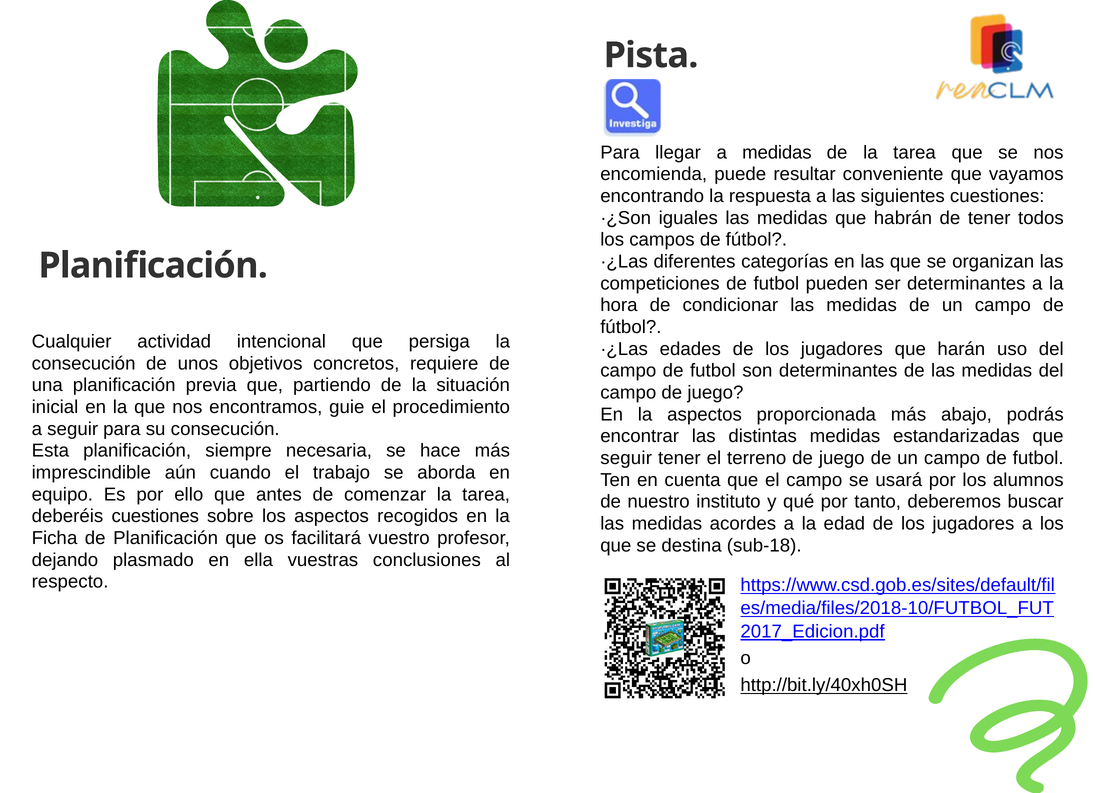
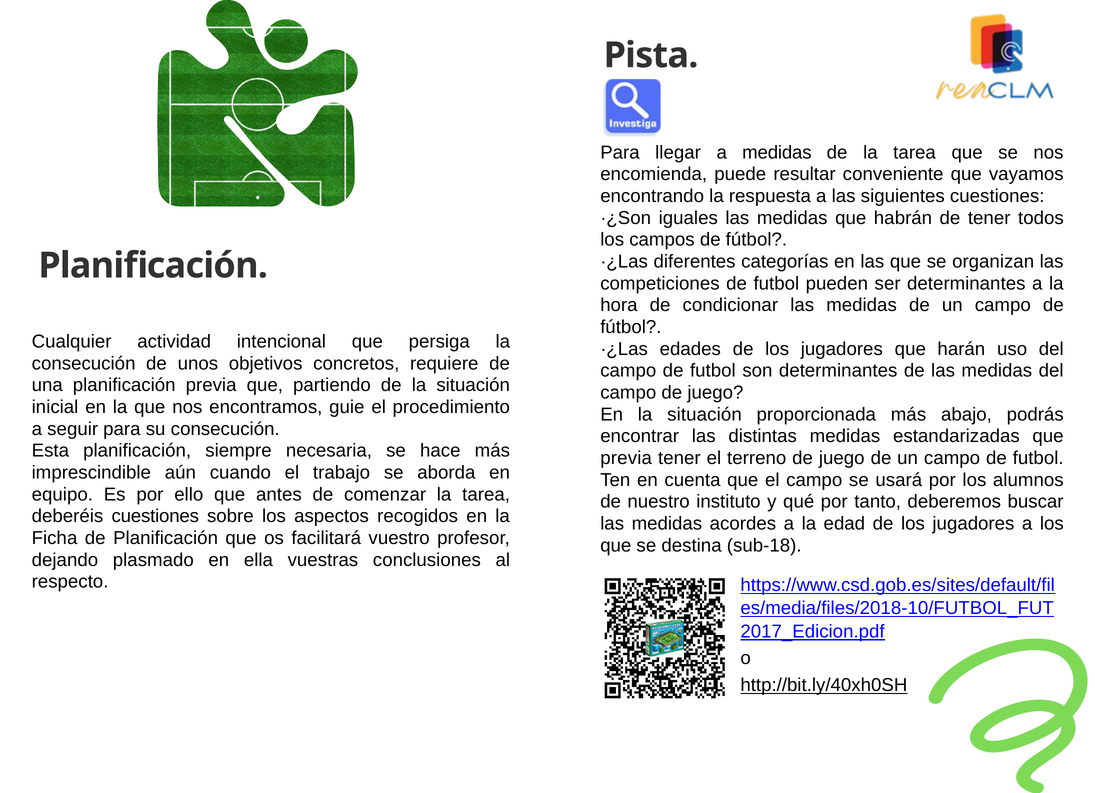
En la aspectos: aspectos -> situación (704, 414)
seguir: seguir -> previa (626, 458)
